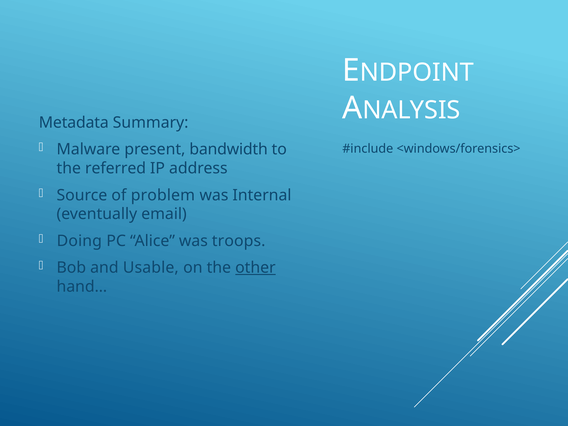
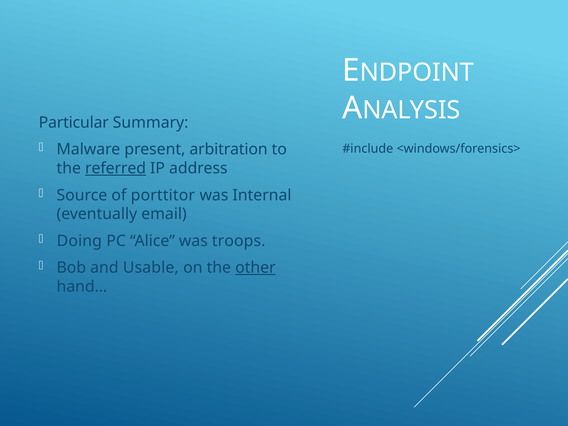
Metadata: Metadata -> Particular (74, 123)
bandwidth: bandwidth -> arbitration (229, 149)
referred underline: none -> present (116, 168)
problem: problem -> porttitor (163, 195)
